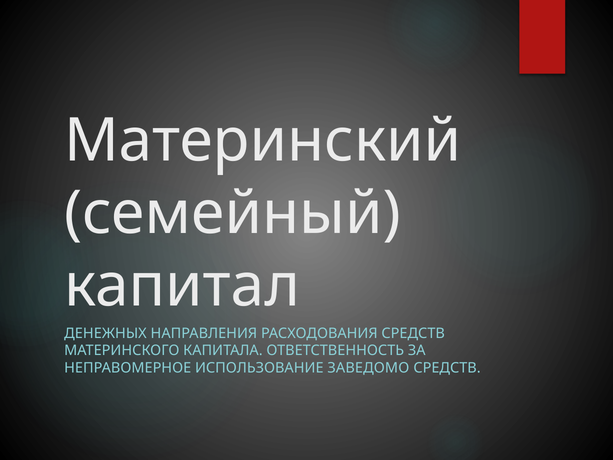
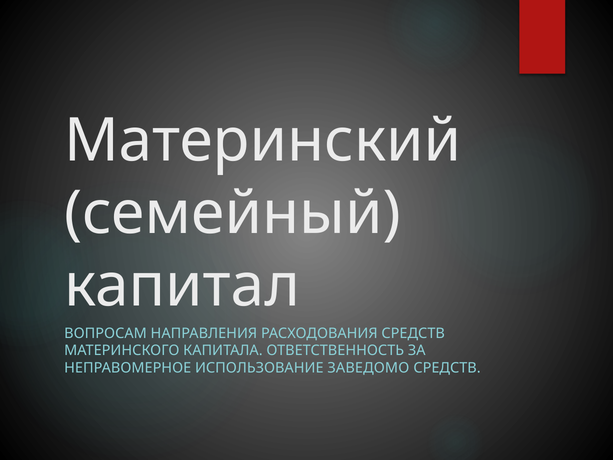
ДЕНЕЖНЫХ: ДЕНЕЖНЫХ -> ВОПРОСАМ (106, 333)
